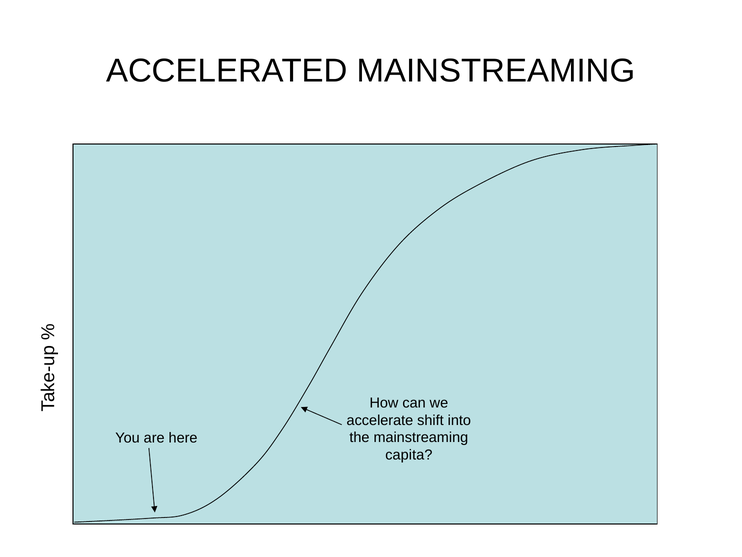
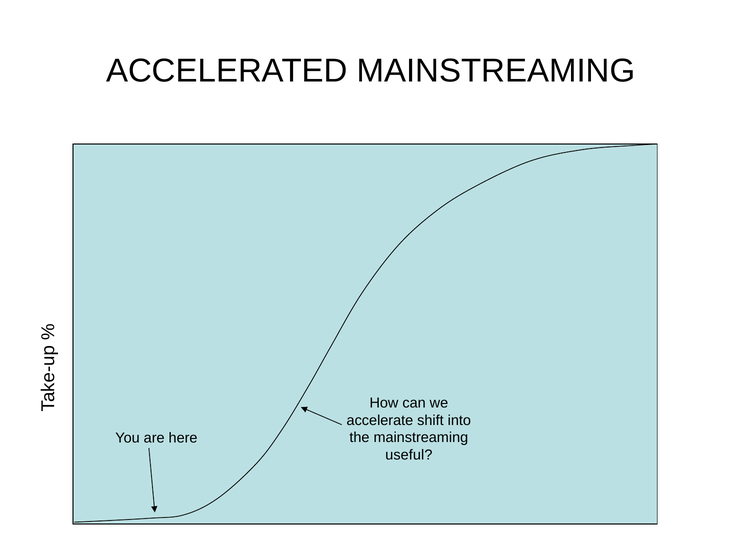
capita: capita -> useful (409, 455)
